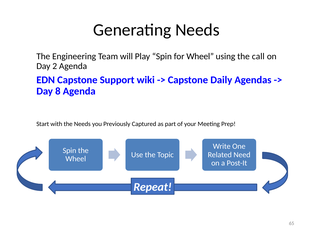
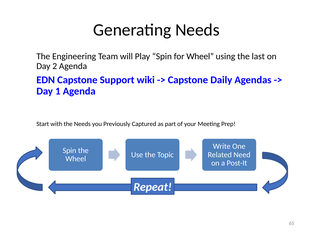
call: call -> last (258, 56)
8: 8 -> 1 (58, 91)
